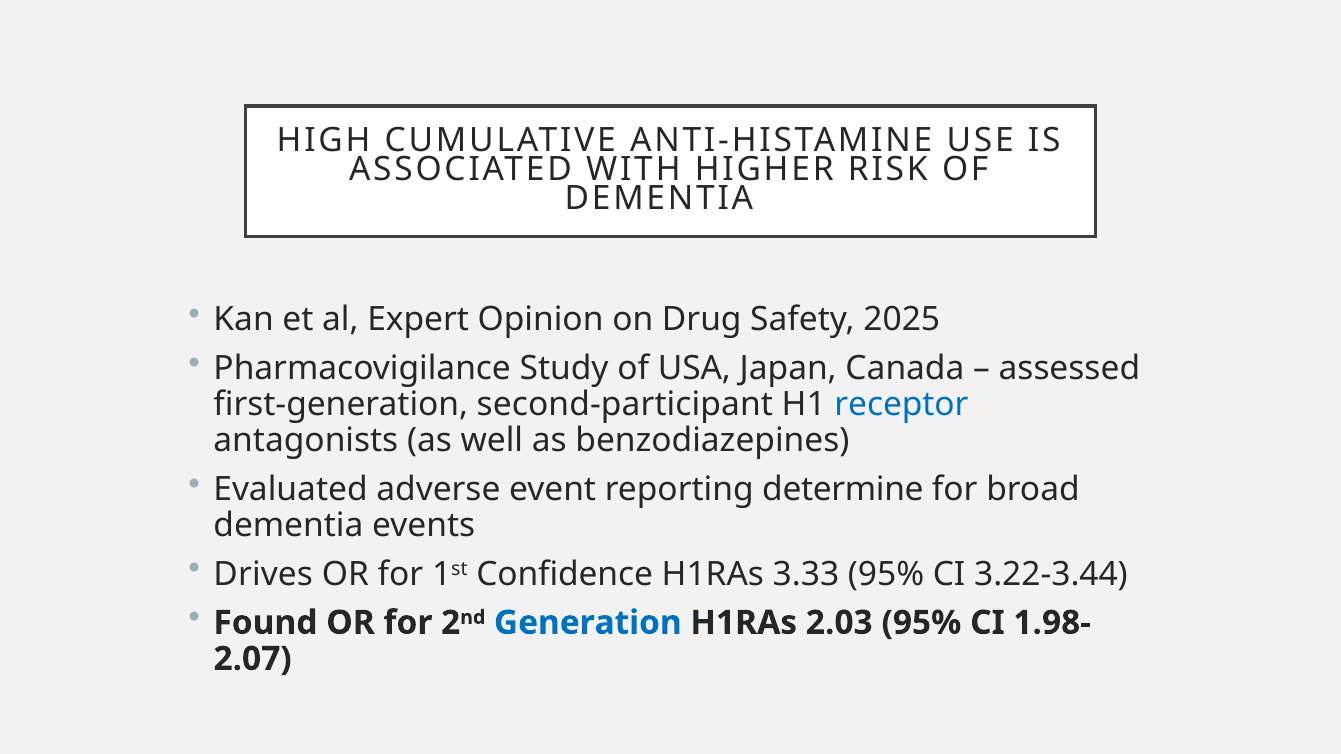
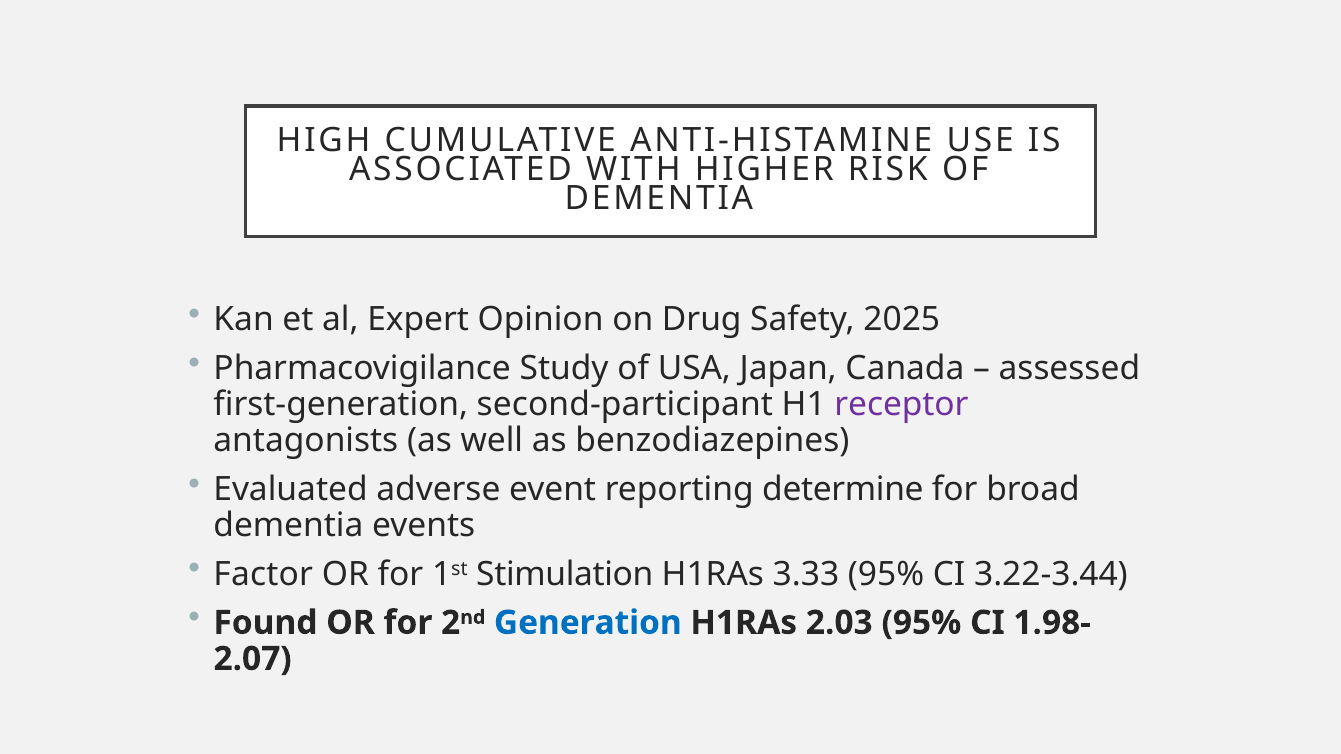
receptor colour: blue -> purple (901, 404)
Drives: Drives -> Factor (263, 574)
Confidence: Confidence -> Stimulation (565, 574)
